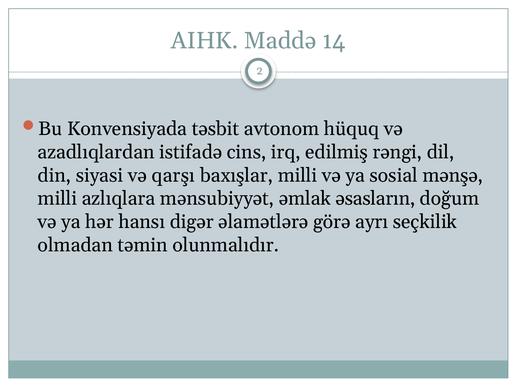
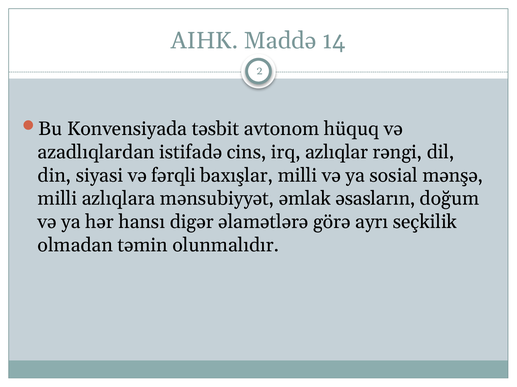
edilmiş: edilmiş -> azlıqlar (337, 152)
qarşı: qarşı -> fərqli (174, 176)
